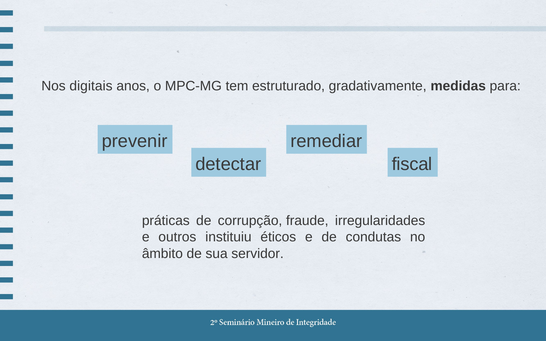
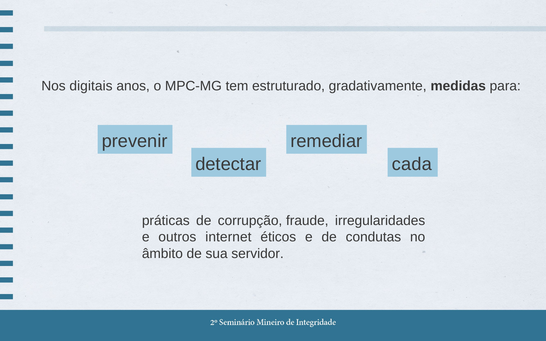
fiscal: fiscal -> cada (412, 164)
instituiu: instituiu -> internet (228, 237)
